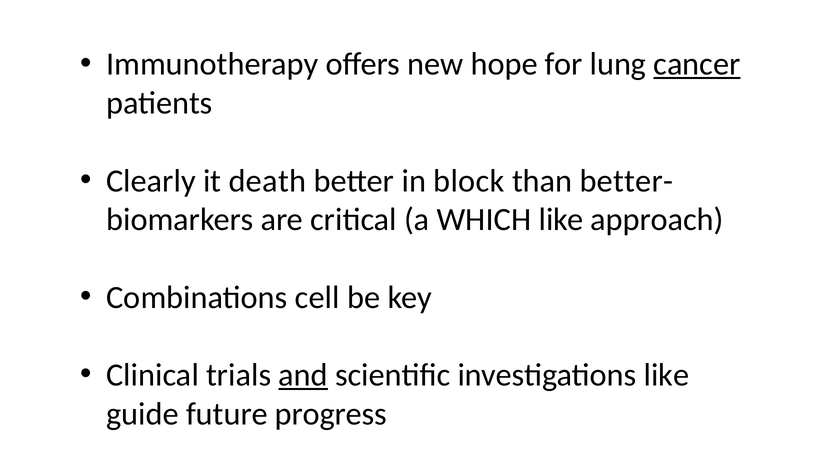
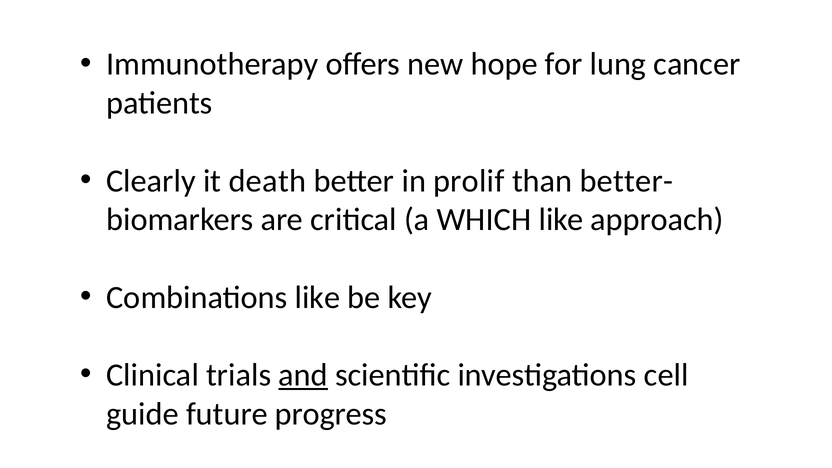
cancer underline: present -> none (697, 64)
block: block -> prolif (469, 181)
Combinations cell: cell -> like (317, 297)
investigations like: like -> cell (666, 375)
